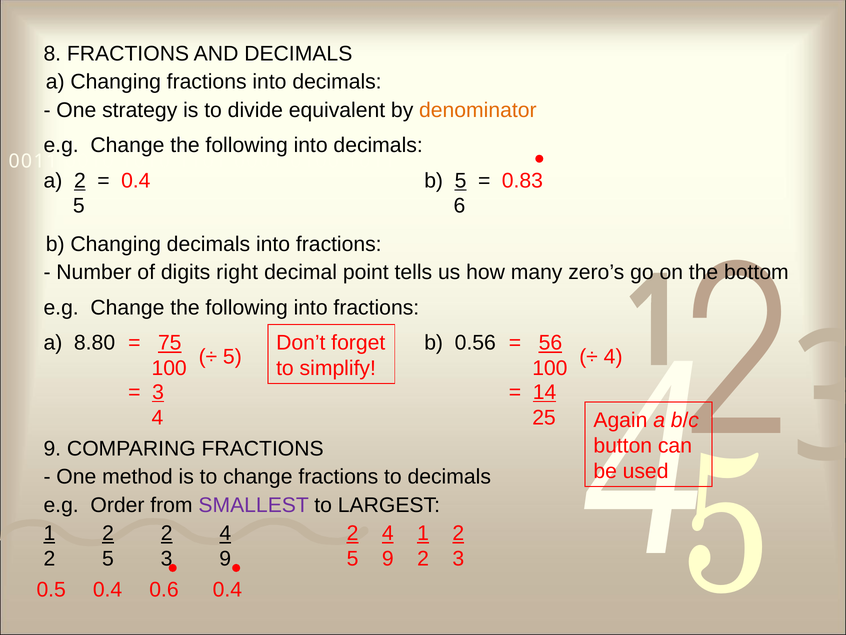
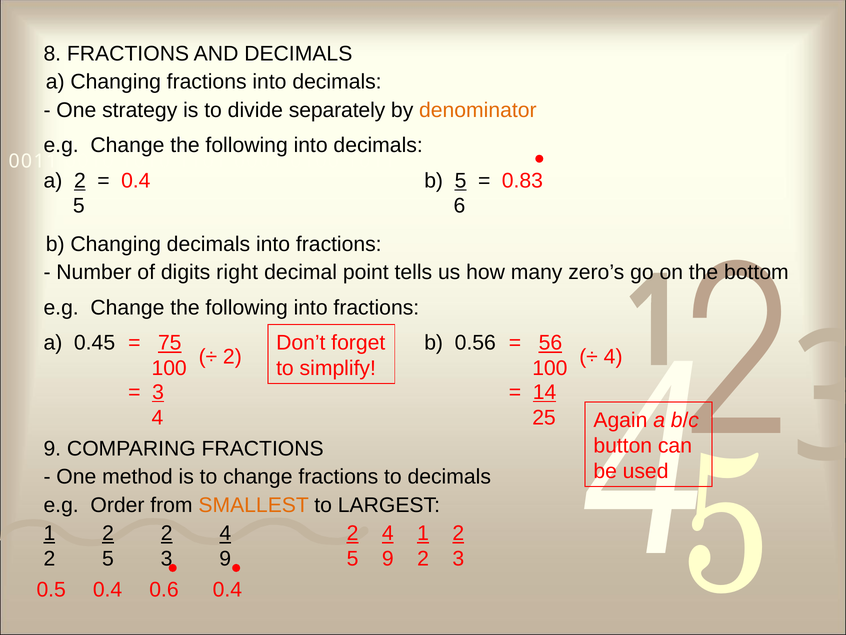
equivalent: equivalent -> separately (337, 110)
8.80: 8.80 -> 0.45 (95, 343)
5: 5 -> 2 (232, 357)
SMALLEST colour: purple -> orange (254, 505)
